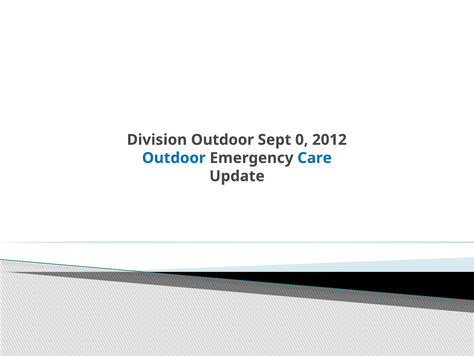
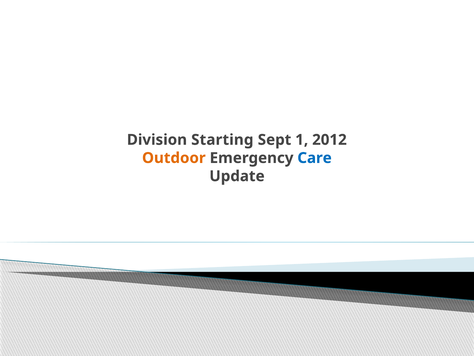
Division Outdoor: Outdoor -> Starting (222, 140)
0: 0 -> 1 (302, 140)
Outdoor colour: blue -> orange (174, 158)
